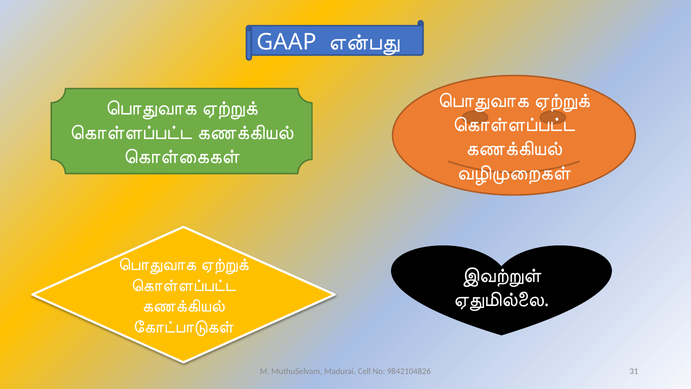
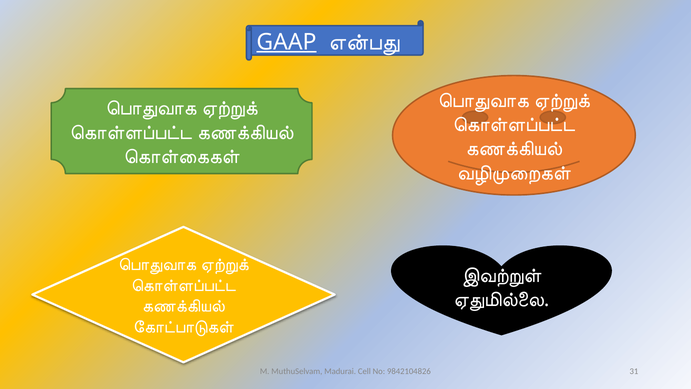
GAAP underline: none -> present (286, 42)
